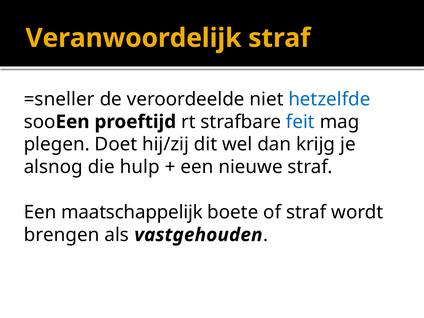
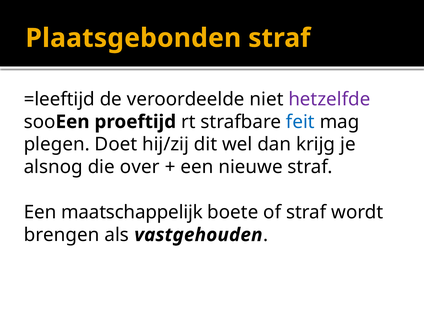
Veranwoordelijk: Veranwoordelijk -> Plaatsgebonden (133, 38)
=sneller: =sneller -> =leeftijd (59, 99)
hetzelfde colour: blue -> purple (329, 99)
hulp: hulp -> over (140, 167)
